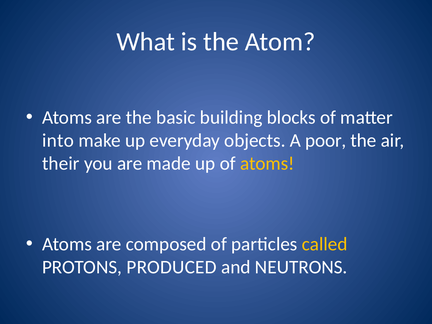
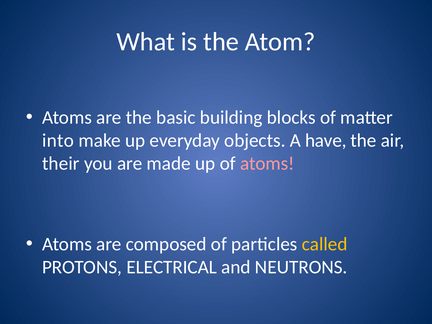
poor: poor -> have (326, 141)
atoms colour: yellow -> pink (267, 164)
PRODUCED: PRODUCED -> ELECTRICAL (172, 267)
